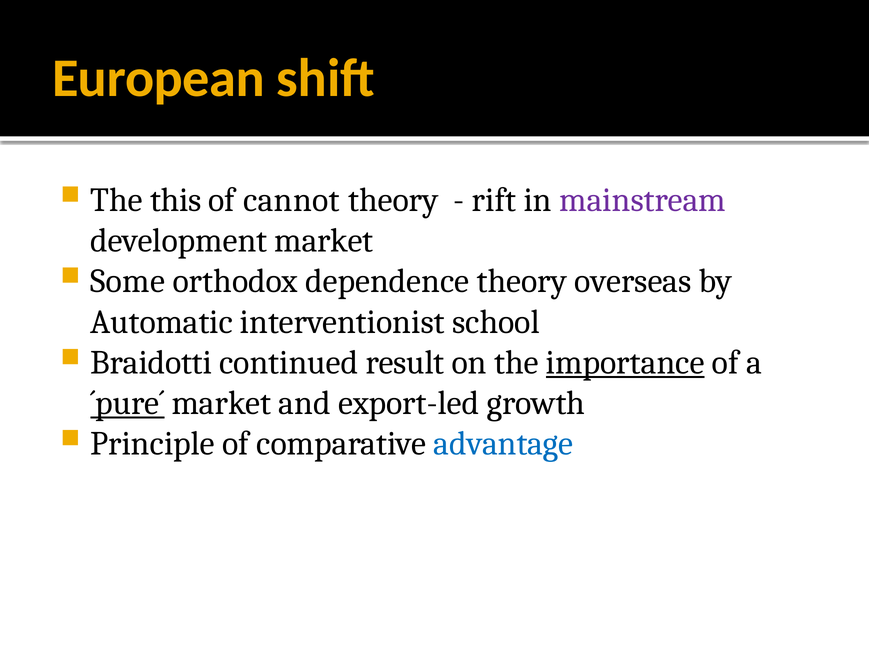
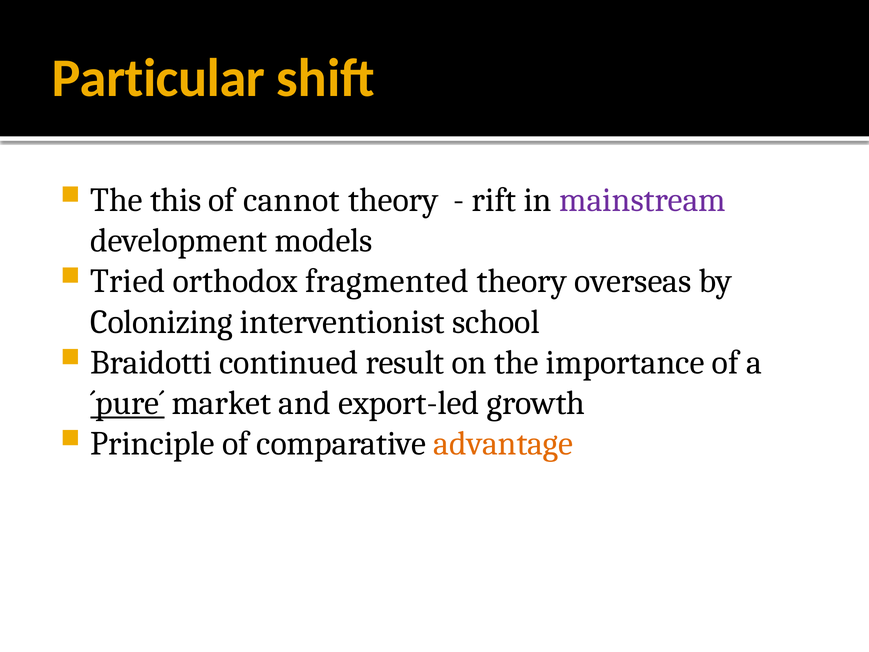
European: European -> Particular (158, 78)
development market: market -> models (324, 241)
Some: Some -> Tried (128, 281)
dependence: dependence -> fragmented (387, 281)
Automatic: Automatic -> Colonizing (162, 322)
importance underline: present -> none (625, 362)
advantage colour: blue -> orange (503, 443)
